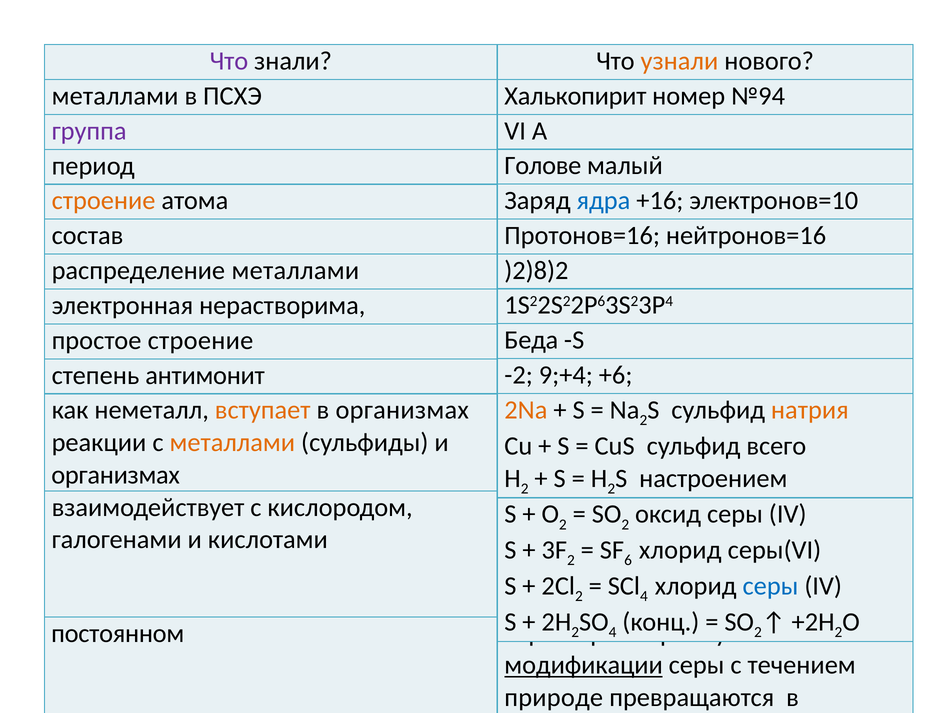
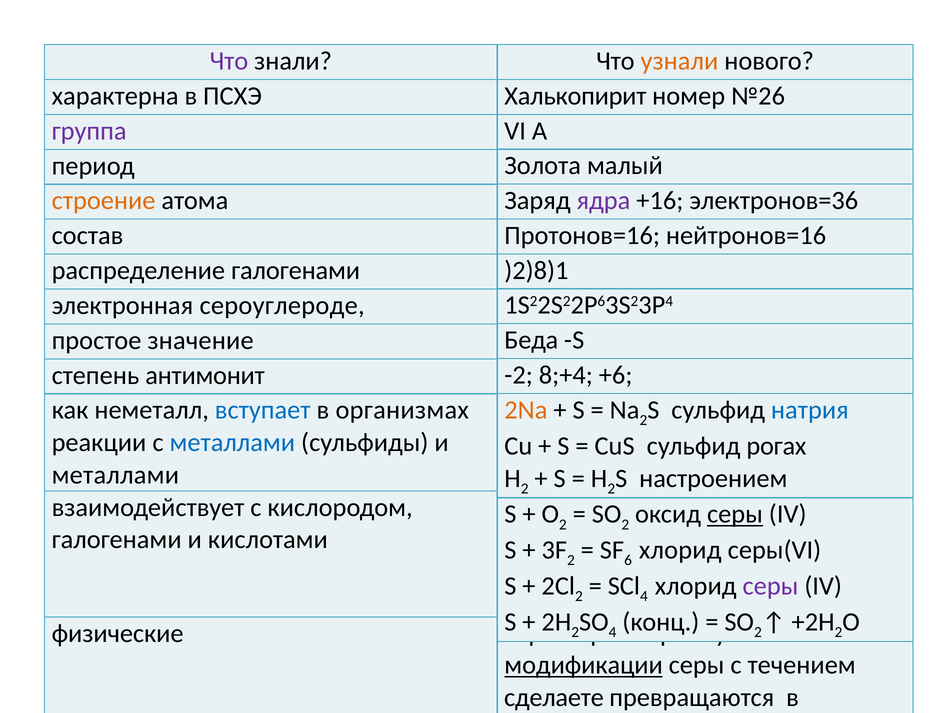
металлами: металлами -> характерна (115, 96)
№94: №94 -> №26 (758, 96)
Голове: Голове -> Золота (543, 166)
ядра colour: blue -> purple (603, 200)
электронов=10: электронов=10 -> электронов=36 (774, 200)
)2)8)2: )2)8)2 -> )2)8)1 (536, 270)
распределение металлами: металлами -> галогенами (296, 270)
нерастворима: нерастворима -> сероуглероде (282, 305)
простое строение: строение -> значение (201, 340)
9;+4: 9;+4 -> 8;+4 (566, 375)
натрия colour: orange -> blue (810, 410)
вступает colour: orange -> blue (263, 410)
металлами colour: orange -> blue (232, 442)
всего: всего -> рогах (776, 446)
организмах: организмах -> металлами (115, 475)
серы underline: none -> present (735, 514)
серы colour: blue -> purple (770, 586)
постоянном: постоянном -> физические (118, 633)
природе: природе -> сделаете (554, 697)
